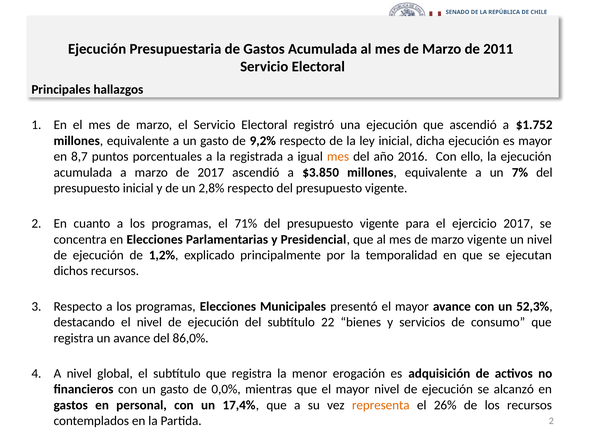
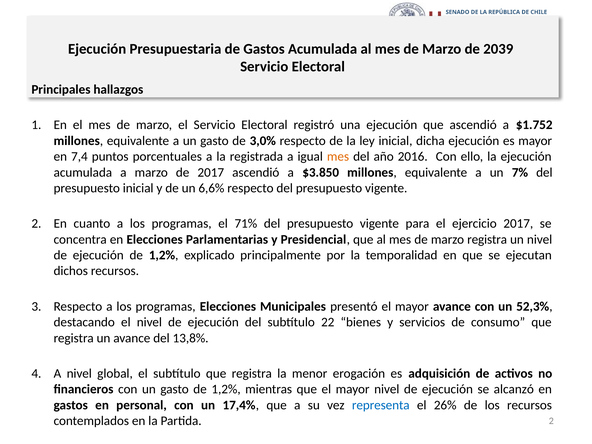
2011: 2011 -> 2039 (498, 49)
9,2%: 9,2% -> 3,0% (263, 141)
8,7: 8,7 -> 7,4 (79, 157)
2,8%: 2,8% -> 6,6% (211, 188)
marzo vigente: vigente -> registra (487, 239)
86,0%: 86,0% -> 13,8% (191, 338)
gasto de 0,0%: 0,0% -> 1,2% (226, 389)
representa colour: orange -> blue (381, 405)
